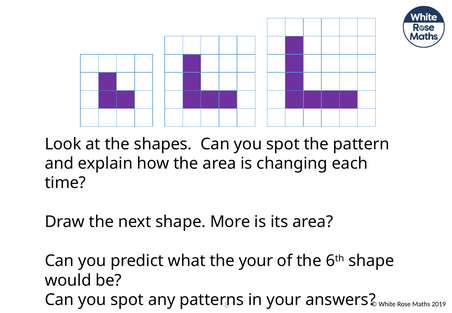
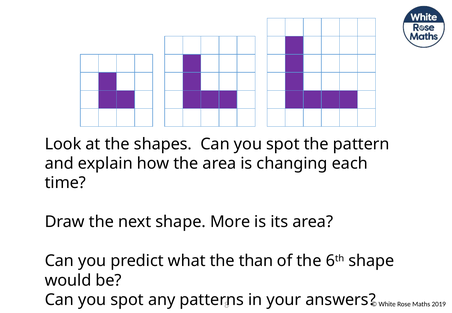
the your: your -> than (256, 261)
